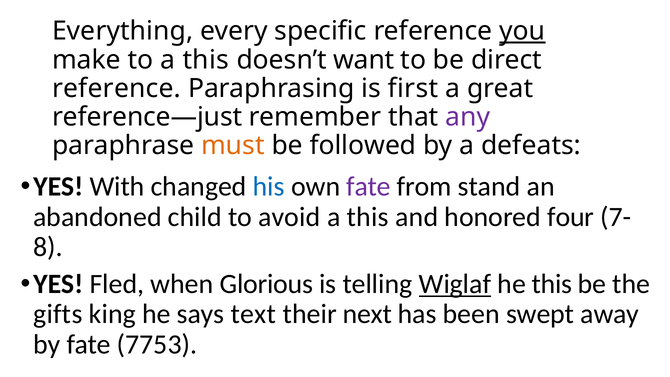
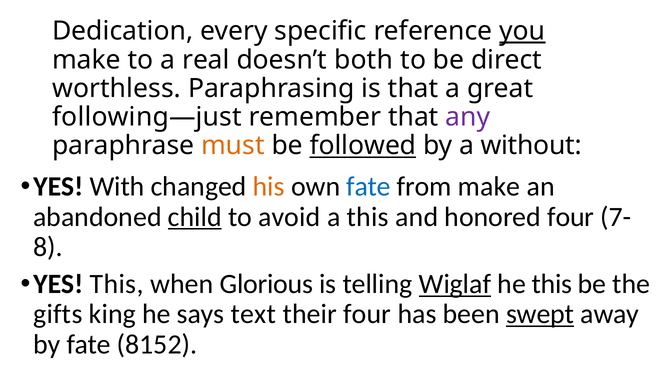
Everything: Everything -> Dedication (123, 31)
to a this: this -> real (206, 60)
want: want -> both (364, 60)
reference: reference -> worthless (117, 88)
is first: first -> that (413, 88)
reference—just: reference—just -> following—just (147, 117)
followed underline: none -> present (363, 146)
defeats: defeats -> without (531, 146)
his colour: blue -> orange (269, 187)
fate colour: purple -> blue (369, 187)
from stand: stand -> make (489, 187)
child underline: none -> present (195, 217)
YES Fled: Fled -> This (117, 284)
their next: next -> four (367, 314)
swept underline: none -> present (540, 314)
7753: 7753 -> 8152 (157, 344)
